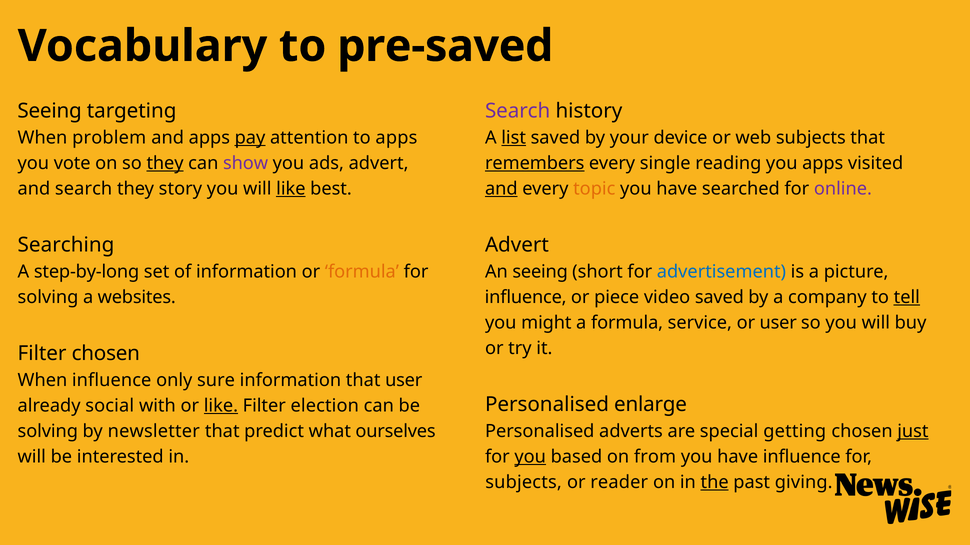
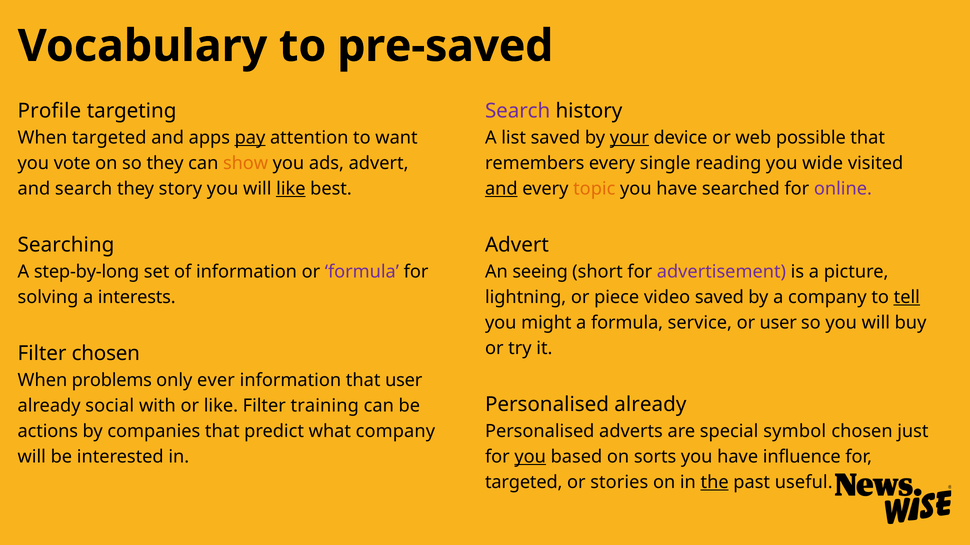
Seeing: Seeing -> Profile (49, 111)
When problem: problem -> targeted (109, 138)
to apps: apps -> want (397, 138)
list underline: present -> none (514, 138)
your underline: none -> present (629, 138)
web subjects: subjects -> possible (811, 138)
they underline: present -> none (165, 163)
show colour: purple -> orange (246, 163)
remembers underline: present -> none (535, 163)
you apps: apps -> wide (823, 163)
formula colour: orange -> purple (362, 272)
advertisement colour: blue -> purple (721, 272)
websites: websites -> interests (137, 298)
influence: influence -> lightning (526, 298)
When influence: influence -> problems (112, 381)
sure: sure -> ever (216, 381)
Personalised enlarge: enlarge -> already (650, 405)
like underline: present -> none (221, 406)
election: election -> training (325, 406)
solving: solving -> actions (48, 432)
newsletter: newsletter -> companies (154, 432)
what ourselves: ourselves -> company (395, 432)
getting: getting -> symbol (795, 432)
just underline: present -> none (913, 432)
from: from -> sorts (655, 457)
subjects: subjects -> targeted (524, 483)
reader: reader -> stories (619, 483)
giving: giving -> useful (804, 483)
